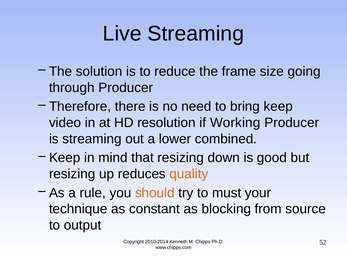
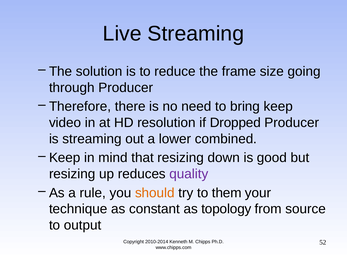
Working: Working -> Dropped (235, 123)
quality colour: orange -> purple (189, 174)
must: must -> them (227, 193)
blocking: blocking -> topology (226, 209)
